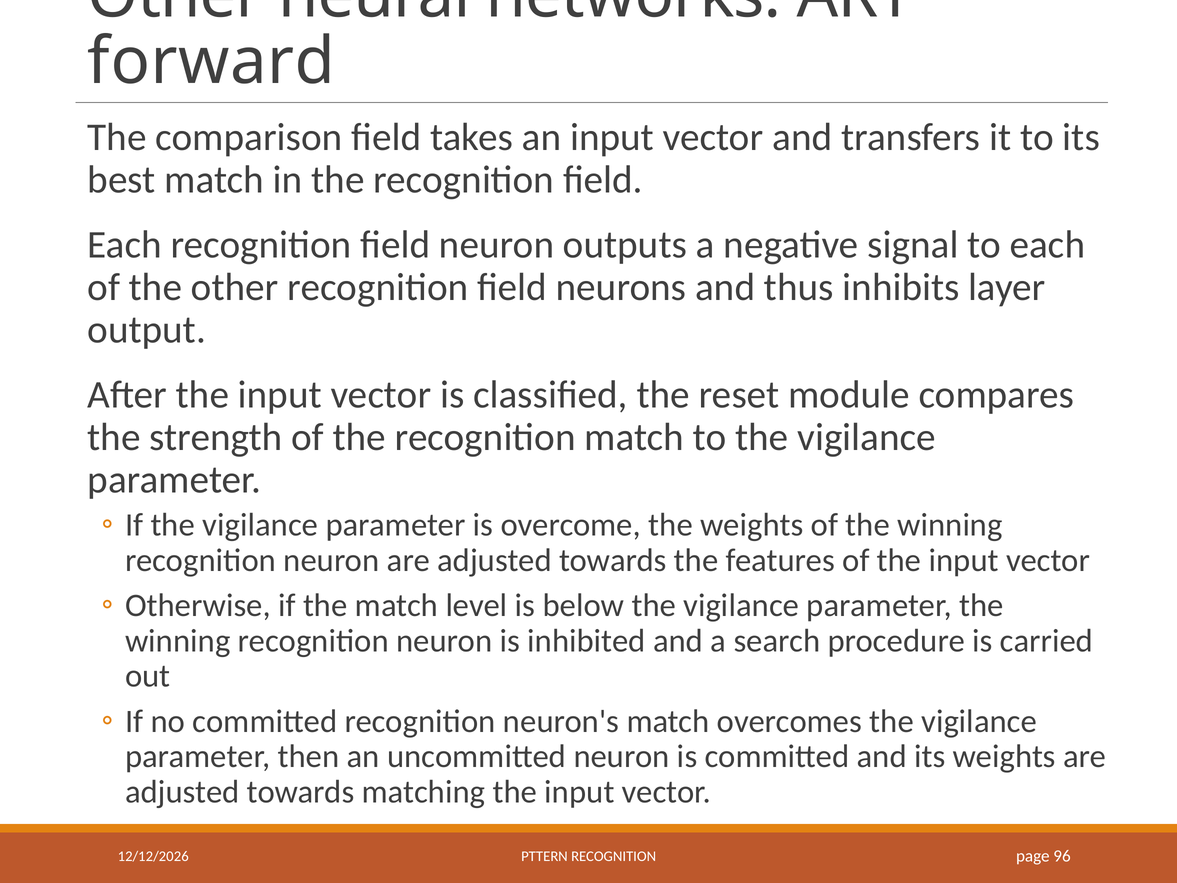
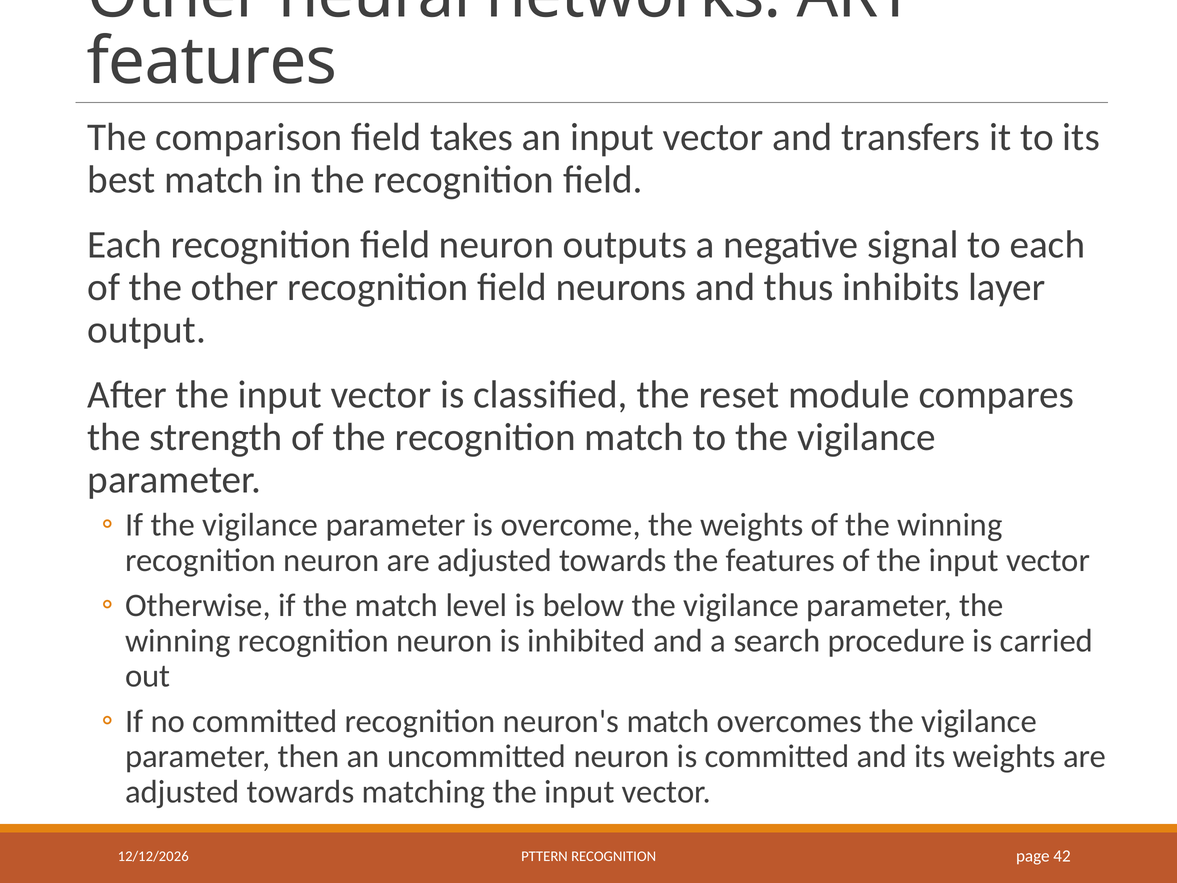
forward: forward -> features (212, 62)
96: 96 -> 42 (1062, 856)
